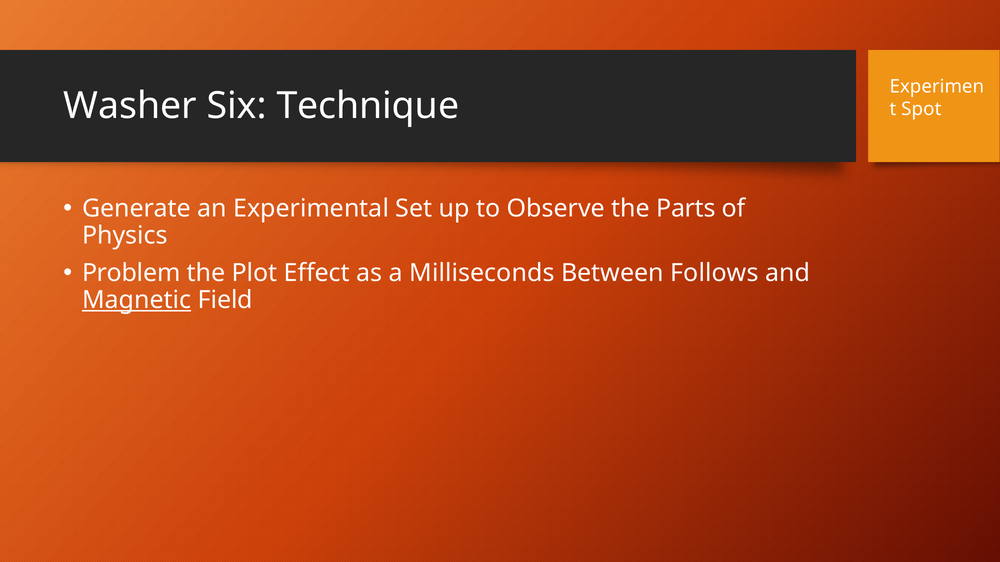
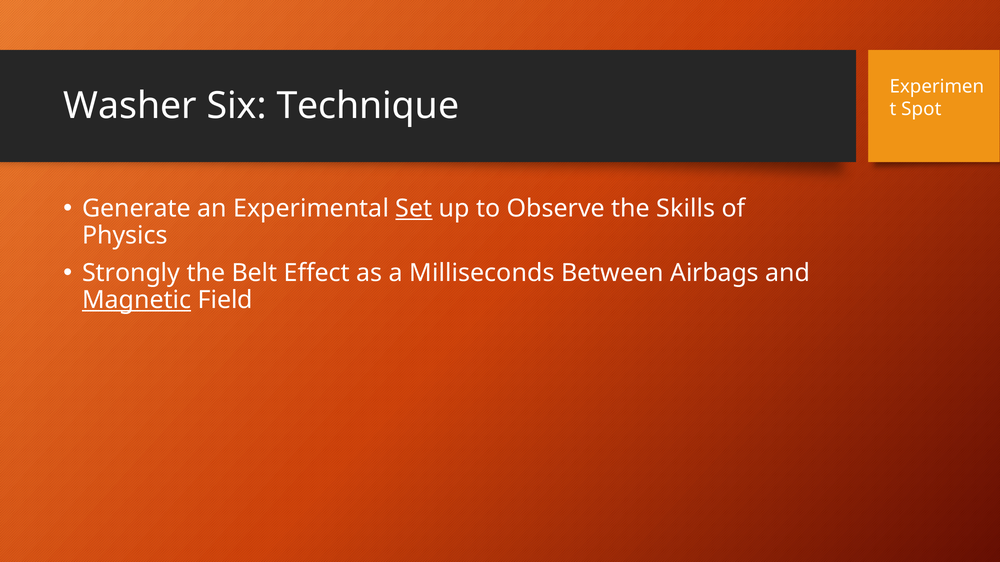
Set underline: none -> present (414, 209)
Parts: Parts -> Skills (686, 209)
Problem: Problem -> Strongly (131, 273)
Plot: Plot -> Belt (254, 273)
Follows: Follows -> Airbags (715, 273)
